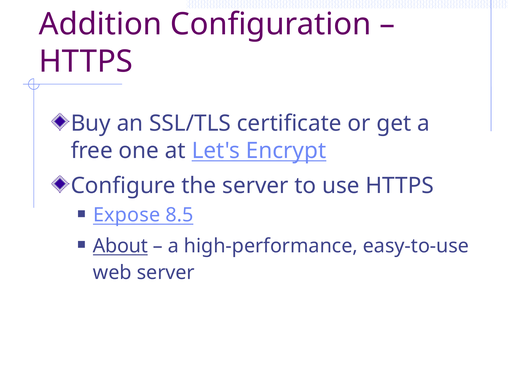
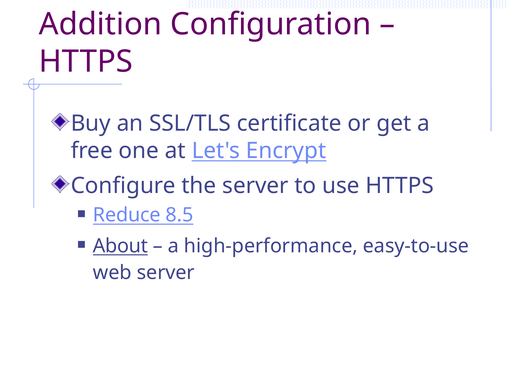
Expose: Expose -> Reduce (127, 215)
